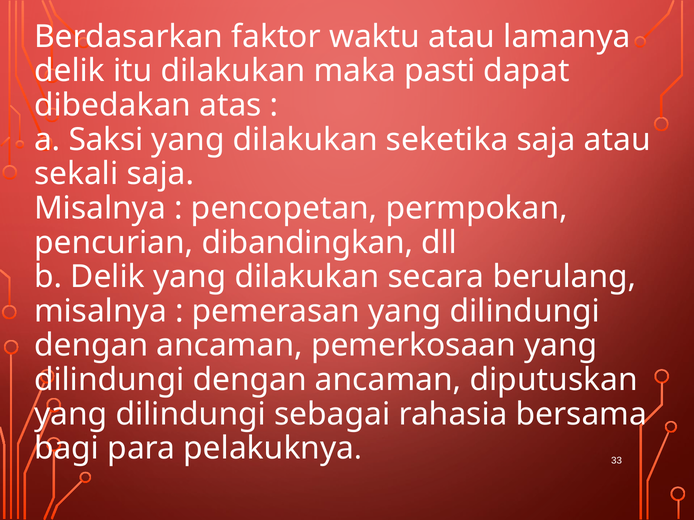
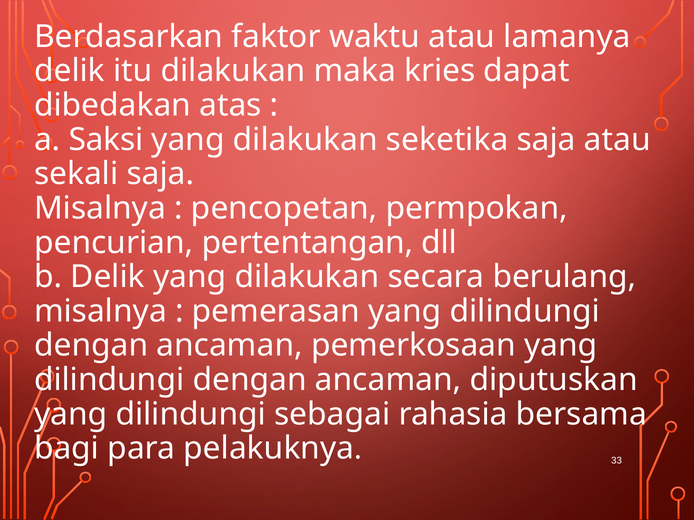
pasti: pasti -> kries (440, 71)
dibandingkan: dibandingkan -> pertentangan (307, 243)
